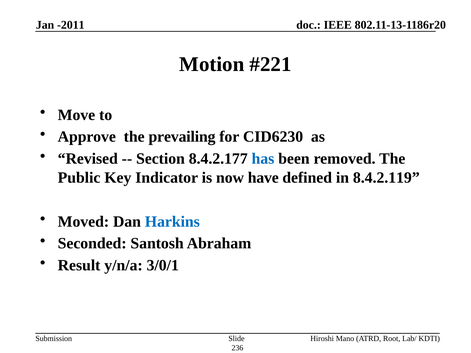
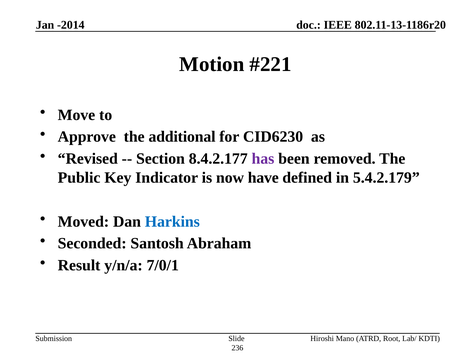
-2011: -2011 -> -2014 (71, 25)
prevailing: prevailing -> additional (182, 137)
has colour: blue -> purple (263, 159)
8.4.2.119: 8.4.2.119 -> 5.4.2.179 (386, 178)
3/0/1: 3/0/1 -> 7/0/1 (163, 266)
